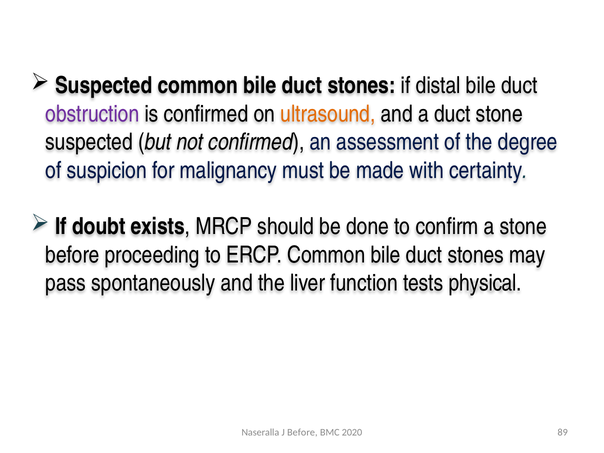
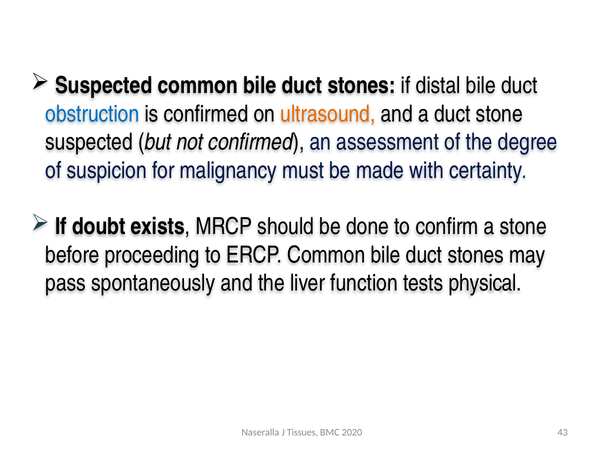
obstruction colour: purple -> blue (92, 114)
J Before: Before -> Tissues (302, 433)
89: 89 -> 43 (563, 433)
